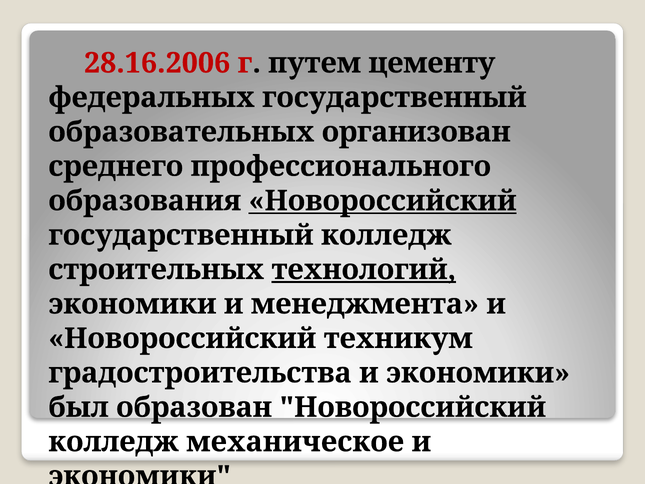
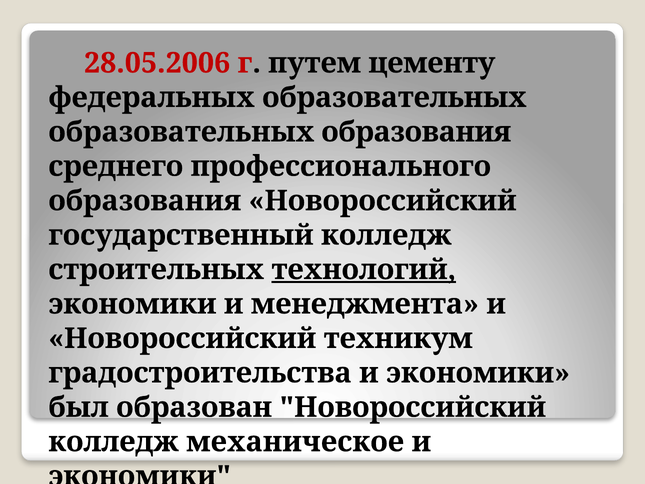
28.16.2006: 28.16.2006 -> 28.05.2006 (157, 63)
федеральных государственный: государственный -> образовательных (394, 97)
образовательных организован: организован -> образования (416, 132)
Новороссийский underline: present -> none (383, 201)
